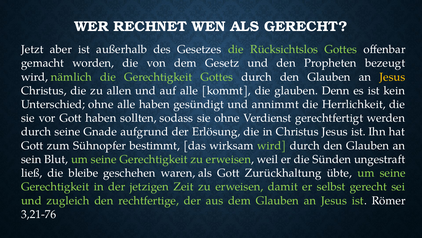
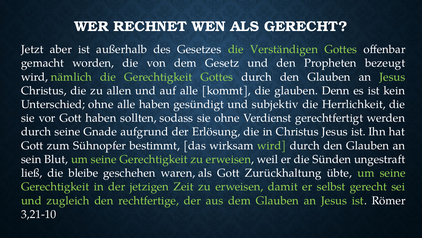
Rücksichtslos: Rücksichtslos -> Verständigen (284, 49)
Jesus colour: yellow -> light green (392, 77)
annimmt: annimmt -> subjektiv (275, 104)
3,21-76: 3,21-76 -> 3,21-10 (39, 214)
